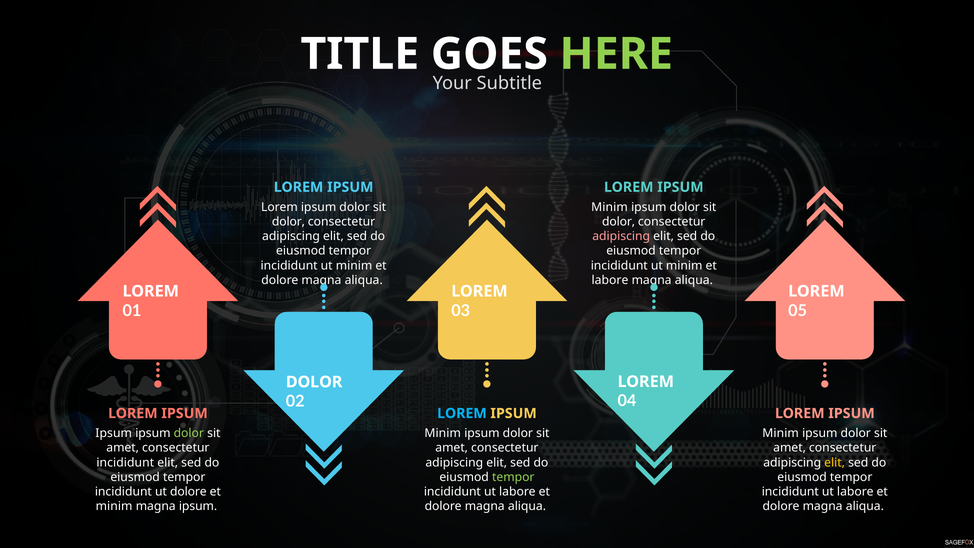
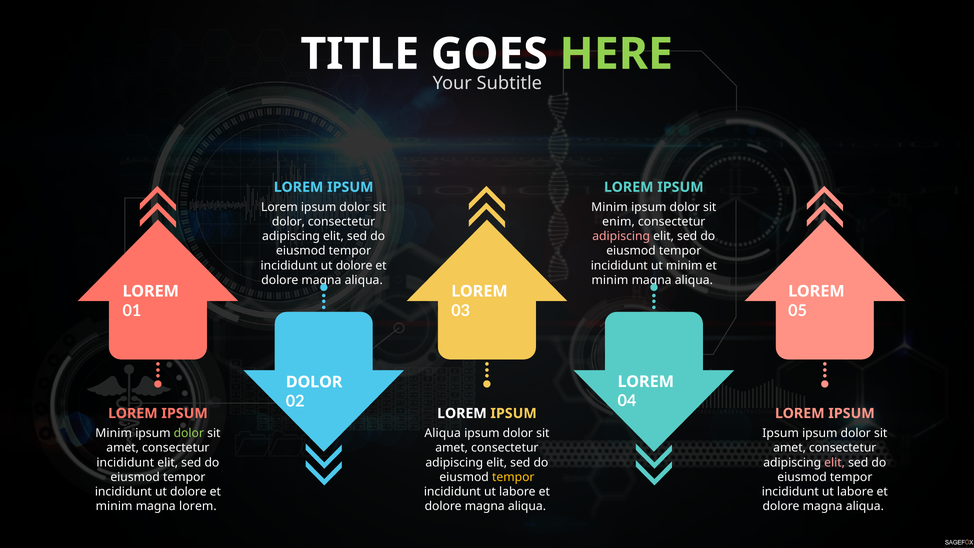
dolor: dolor -> enim (618, 222)
minim: minim -> dolore (354, 265)
labore: labore -> minim (610, 280)
LOREM colour: light blue -> white (462, 413)
Ipsum: Ipsum -> Minim (114, 433)
Minim: Minim -> Aliqua (443, 433)
Minim: Minim -> Ipsum (781, 433)
elit colour: yellow -> pink (835, 462)
tempor colour: light green -> yellow (513, 477)
magna ipsum: ipsum -> lorem (198, 506)
